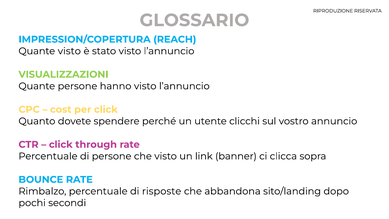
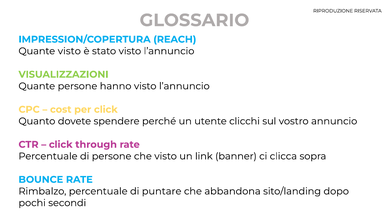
risposte: risposte -> puntare (162, 191)
